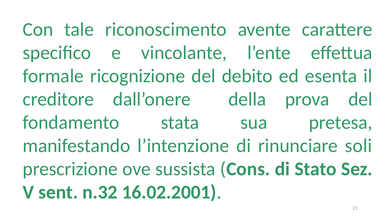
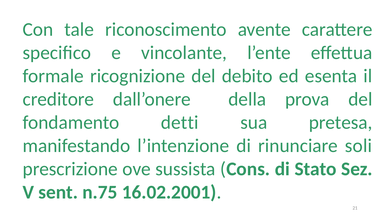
stata: stata -> detti (180, 122)
n.32: n.32 -> n.75 (100, 192)
